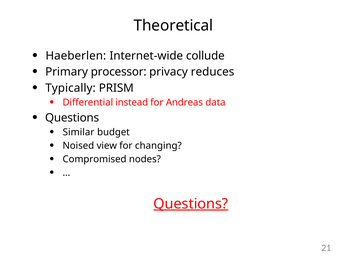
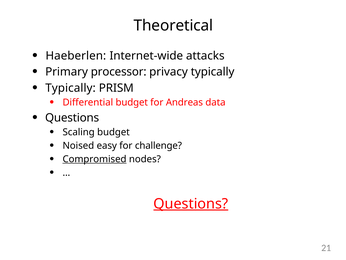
collude: collude -> attacks (205, 56)
privacy reduces: reduces -> typically (213, 72)
Differential instead: instead -> budget (132, 102)
Similar: Similar -> Scaling (79, 132)
view: view -> easy (107, 145)
changing: changing -> challenge (158, 145)
Compromised underline: none -> present (95, 159)
